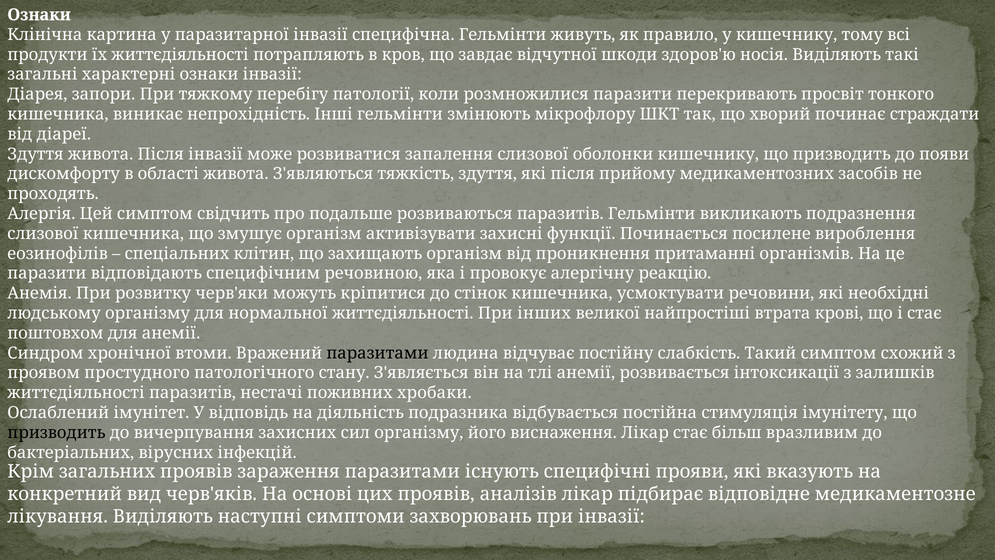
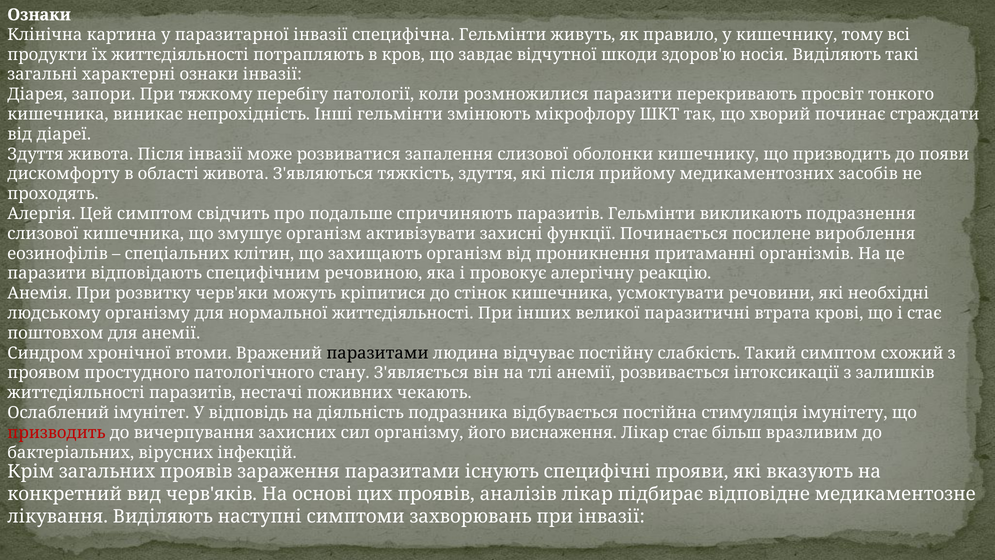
розвиваються: розвиваються -> спричиняють (455, 214)
найпростіші: найпростіші -> паразитичні (697, 313)
хробаки: хробаки -> чекають (434, 393)
призводить colour: black -> red (56, 432)
